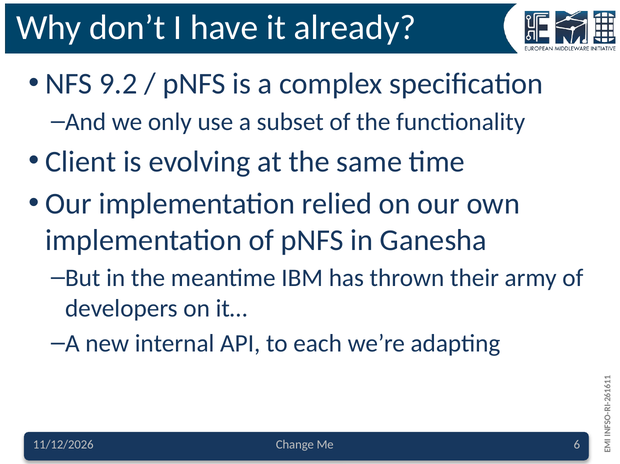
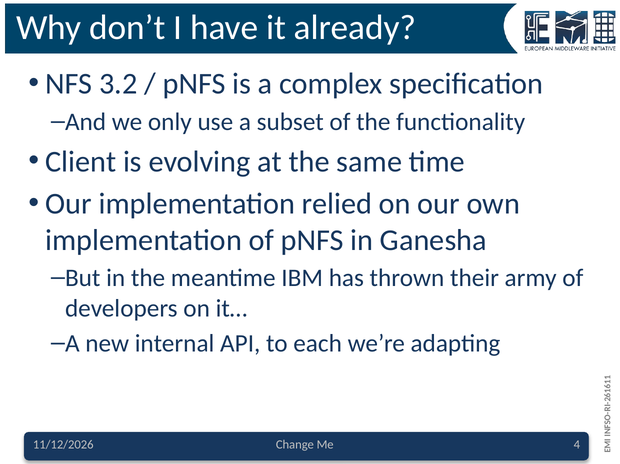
9.2: 9.2 -> 3.2 (118, 84)
Me 6: 6 -> 4 (577, 446)
